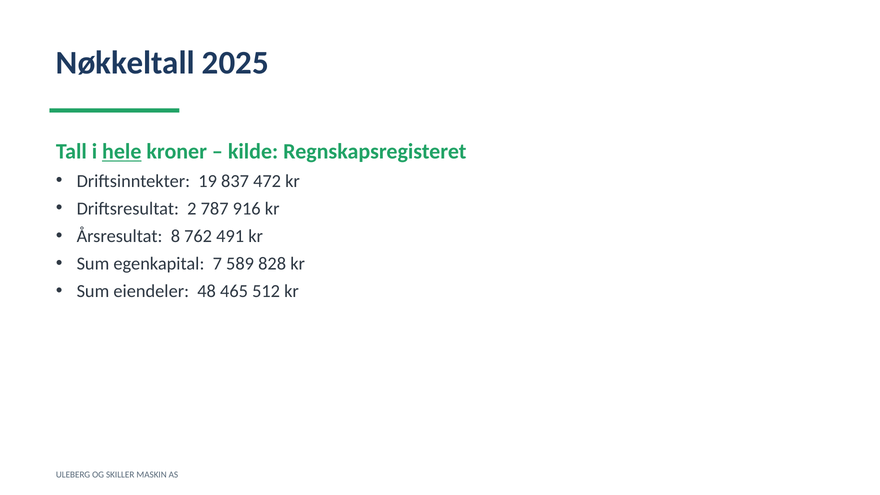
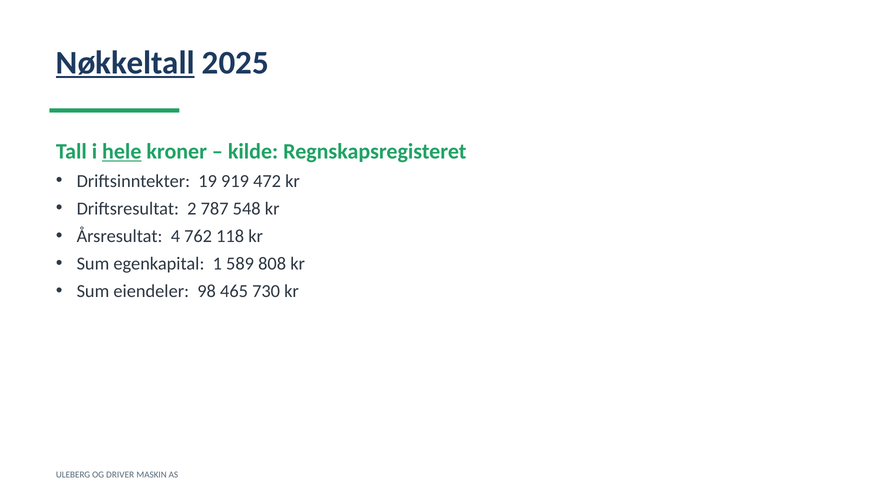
Nøkkeltall underline: none -> present (125, 63)
837: 837 -> 919 (235, 181)
916: 916 -> 548 (247, 208)
8: 8 -> 4 (175, 236)
491: 491 -> 118 (230, 236)
7: 7 -> 1 (217, 264)
828: 828 -> 808 (272, 264)
48: 48 -> 98 (207, 291)
512: 512 -> 730 (266, 291)
SKILLER: SKILLER -> DRIVER (120, 475)
